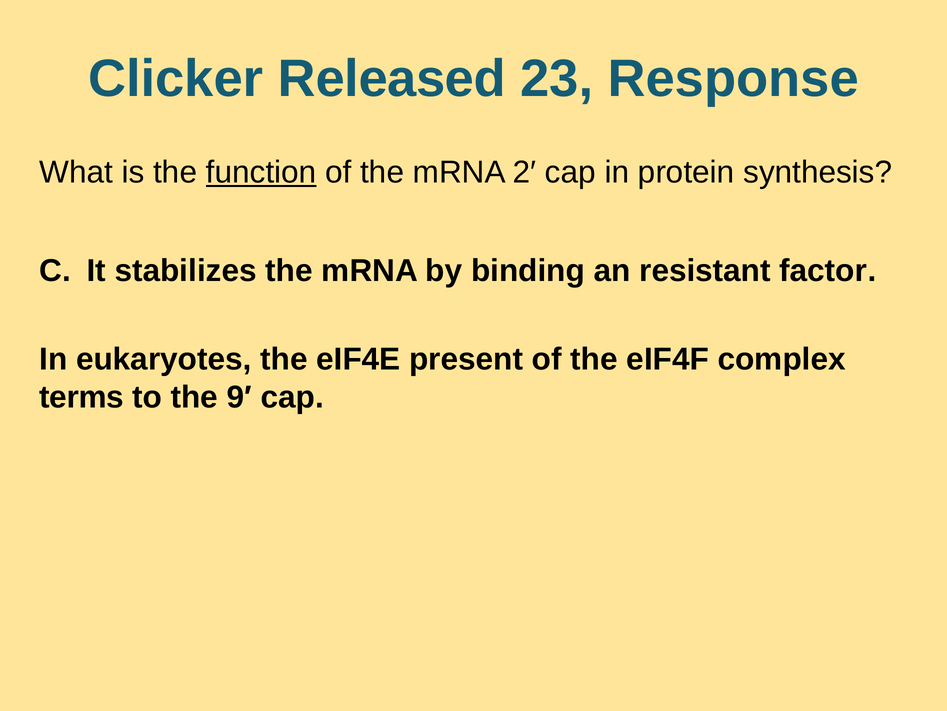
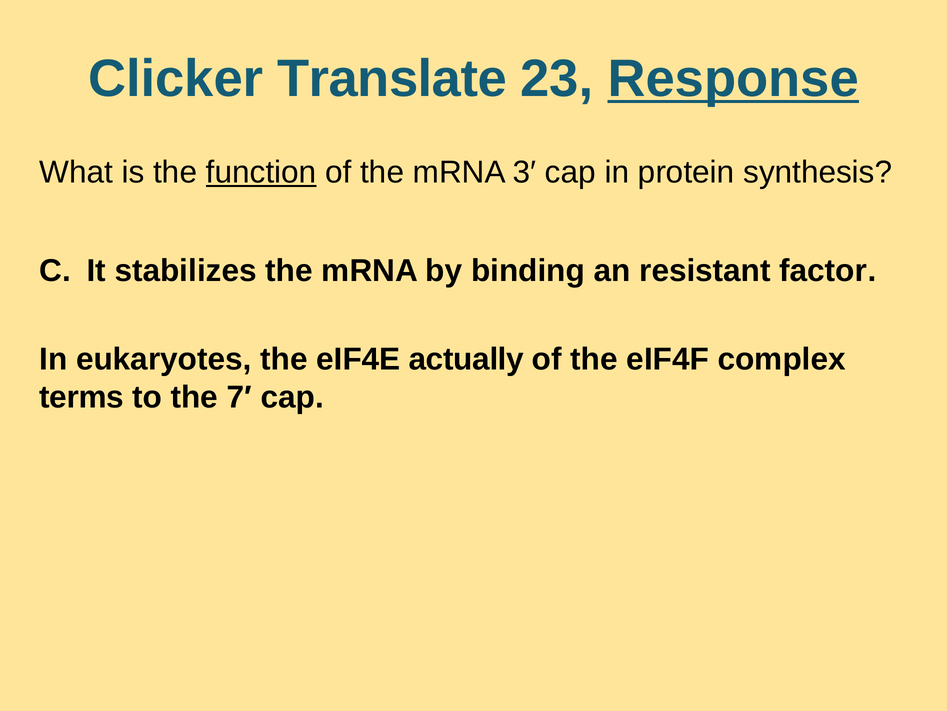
Released: Released -> Translate (392, 79)
Response underline: none -> present (733, 79)
2′: 2′ -> 3′ (524, 172)
present: present -> actually (466, 359)
9′: 9′ -> 7′ (239, 397)
